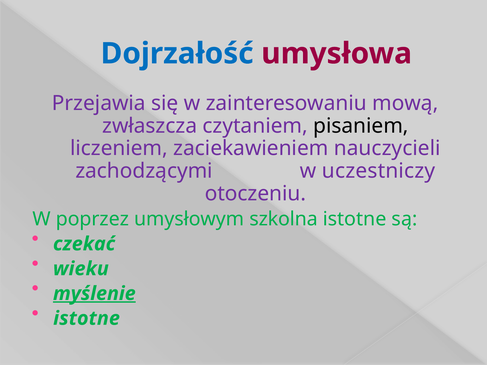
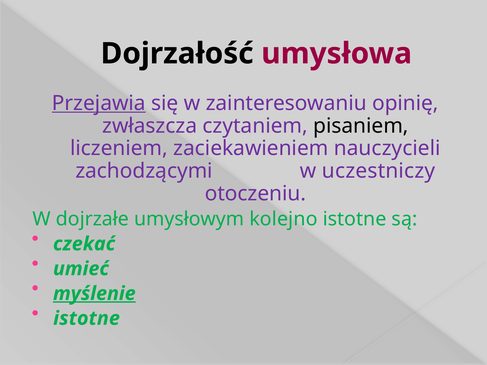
Dojrzałość colour: blue -> black (177, 54)
Przejawia underline: none -> present (99, 103)
mową: mową -> opinię (405, 103)
poprzez: poprzez -> dojrzałe (92, 219)
szkolna: szkolna -> kolejno (283, 219)
wieku: wieku -> umieć (81, 269)
